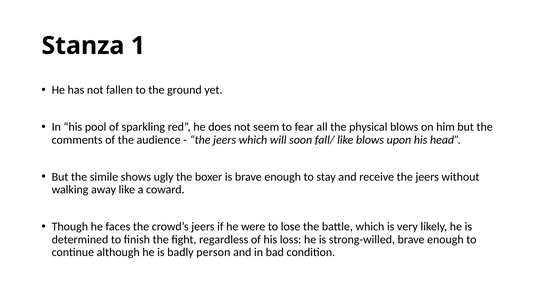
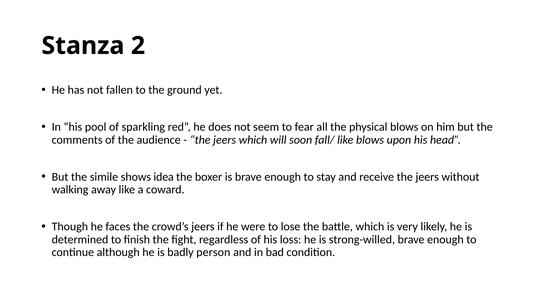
1: 1 -> 2 (138, 46)
ugly: ugly -> idea (164, 177)
